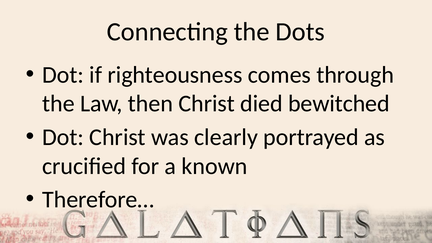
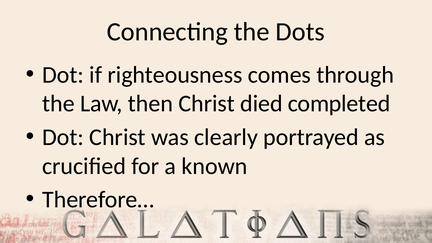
bewitched: bewitched -> completed (339, 104)
